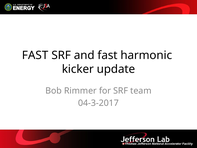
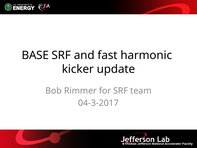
FAST: FAST -> BASE (35, 55)
